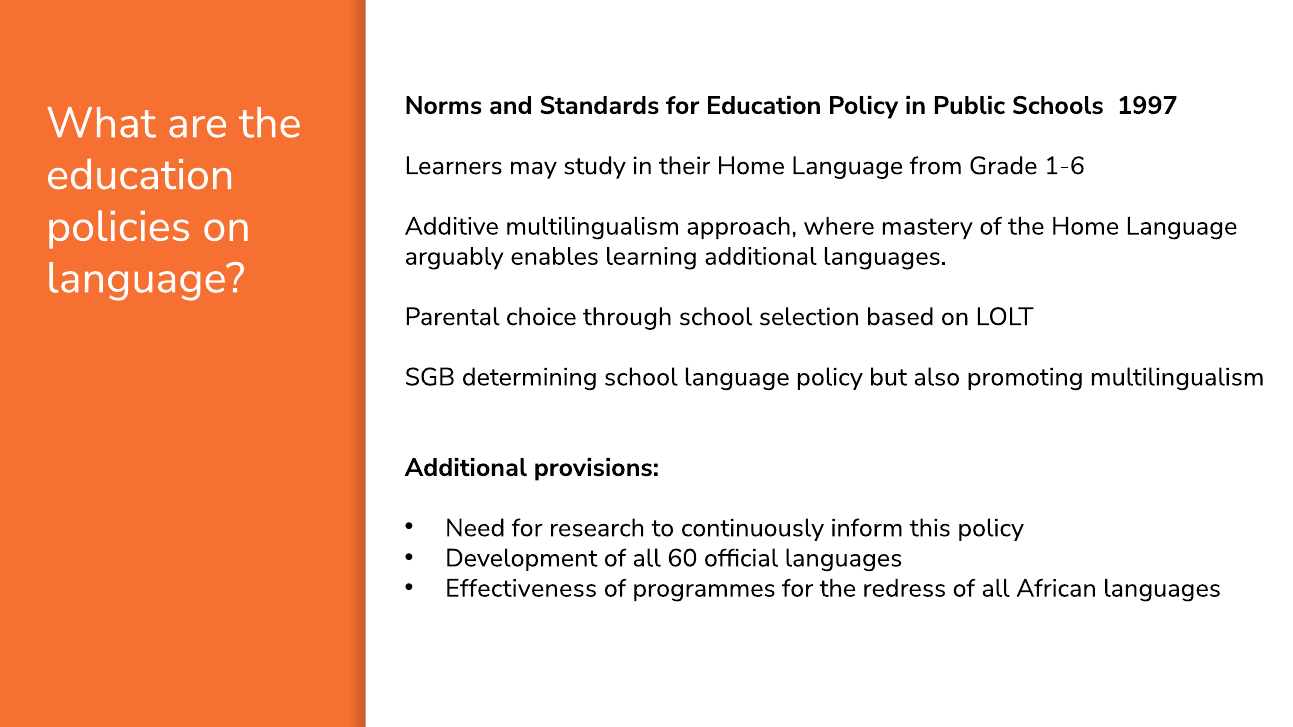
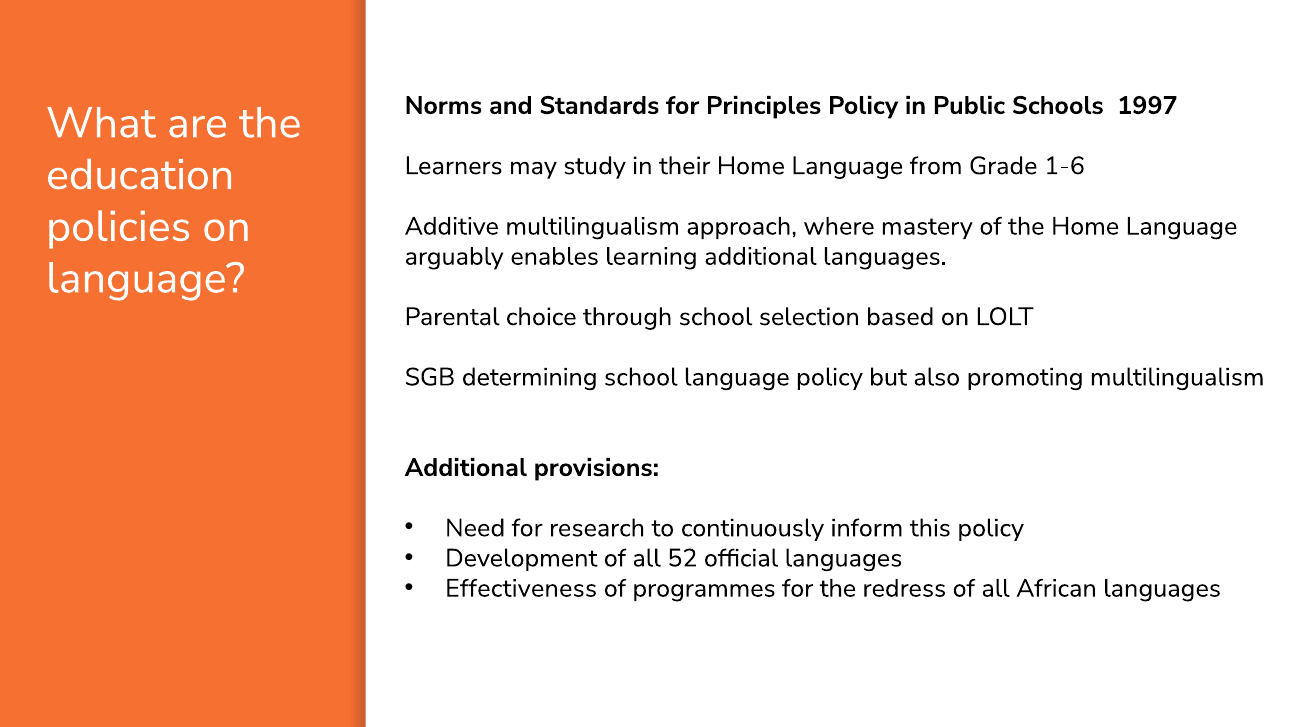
for Education: Education -> Principles (764, 106)
60: 60 -> 52 (682, 558)
